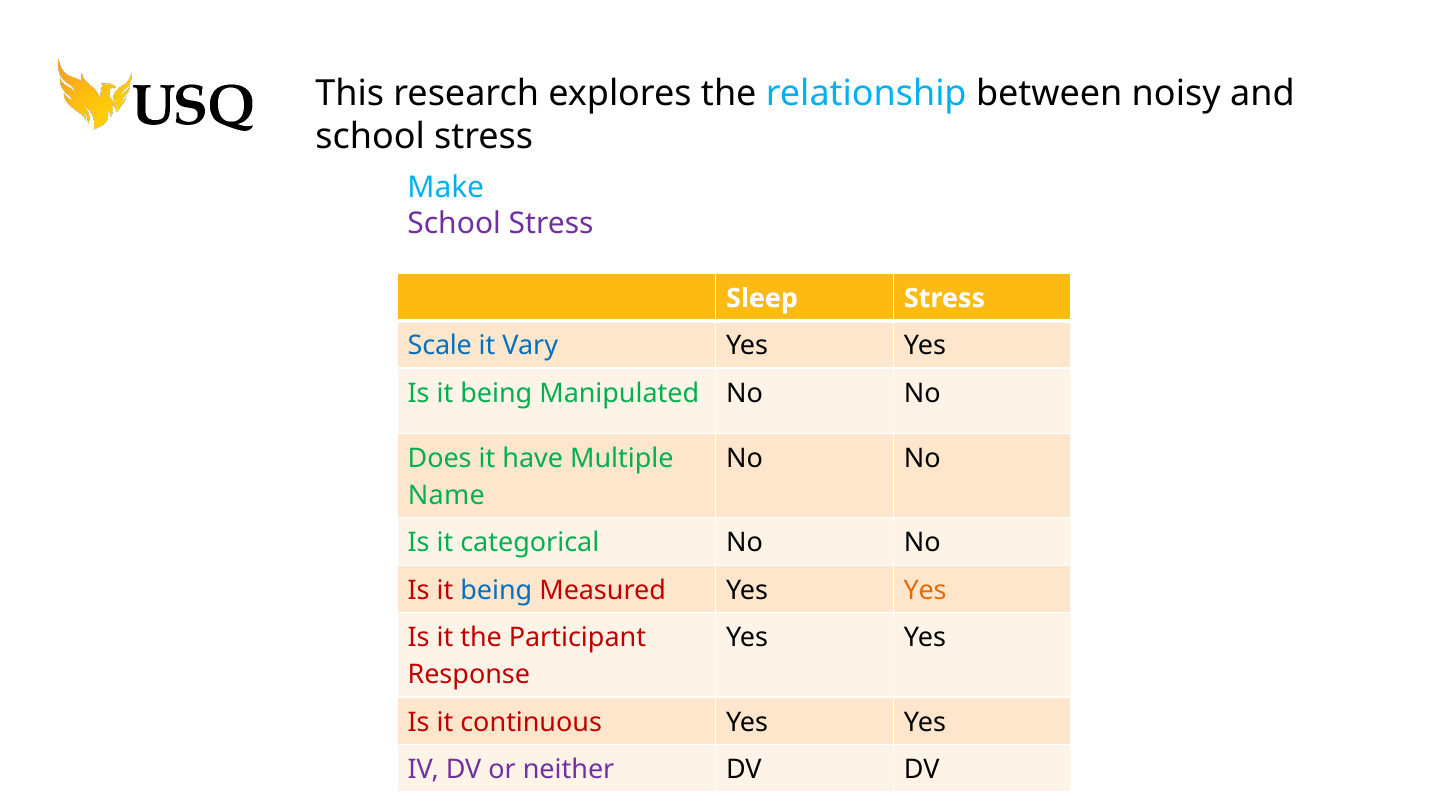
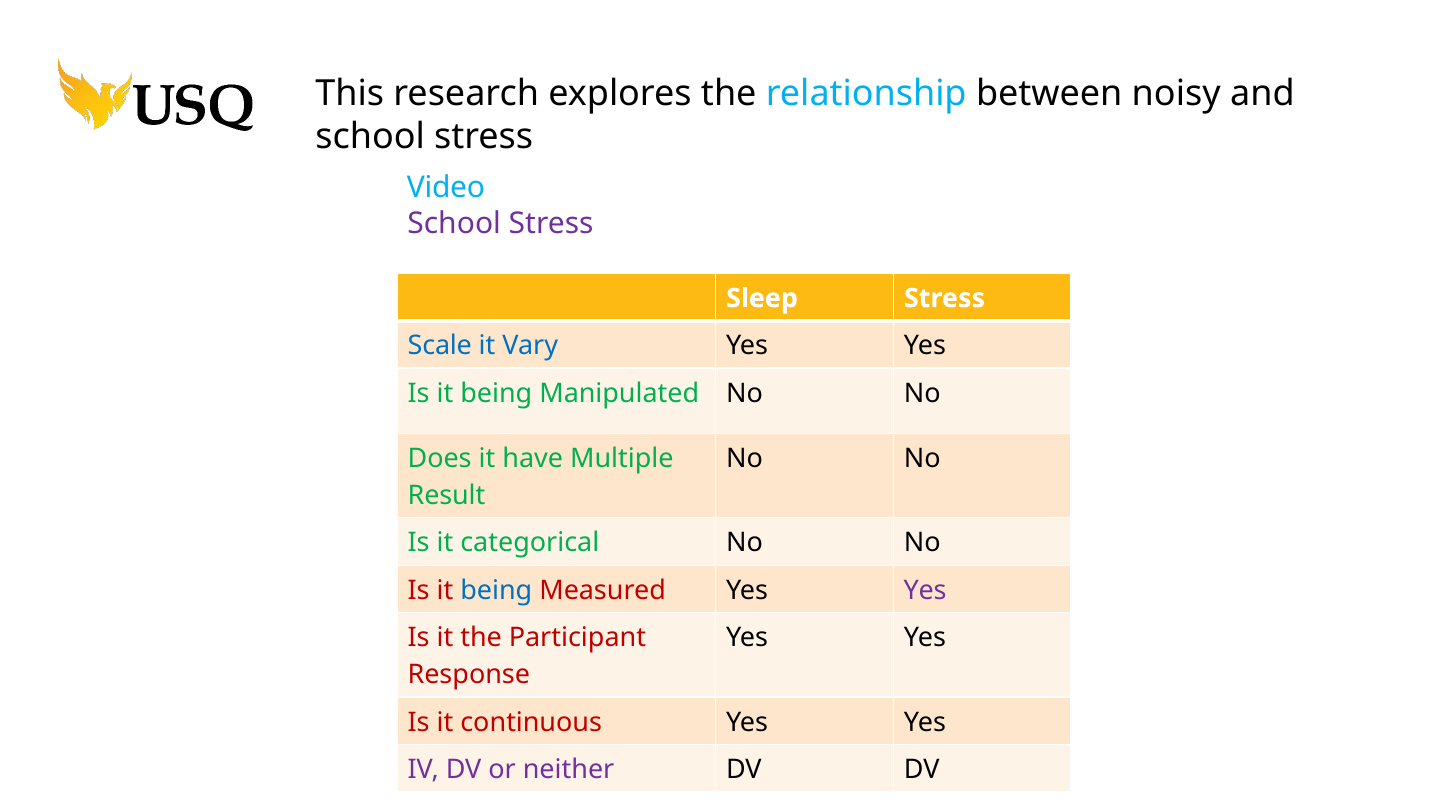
Make: Make -> Video (446, 188)
Name: Name -> Result (446, 495)
Yes colour: orange -> purple (925, 590)
